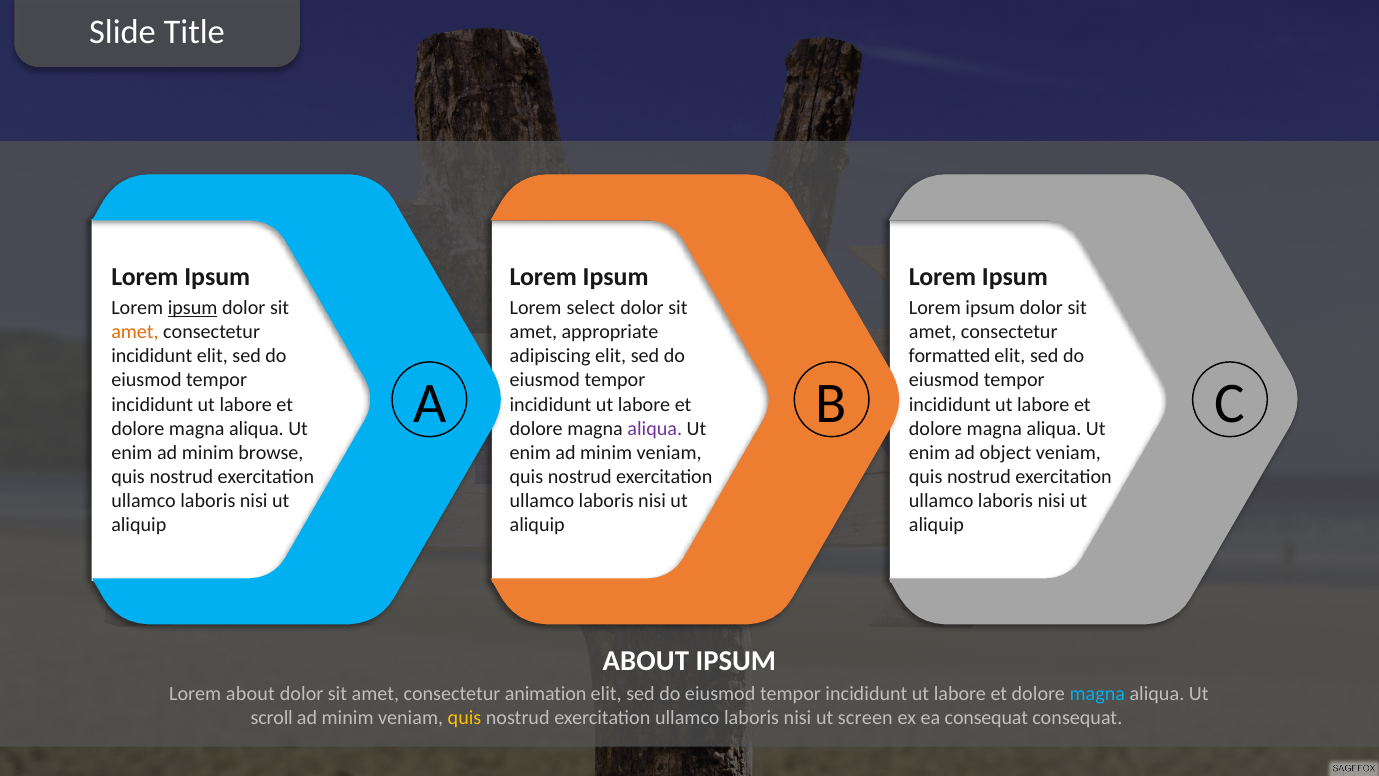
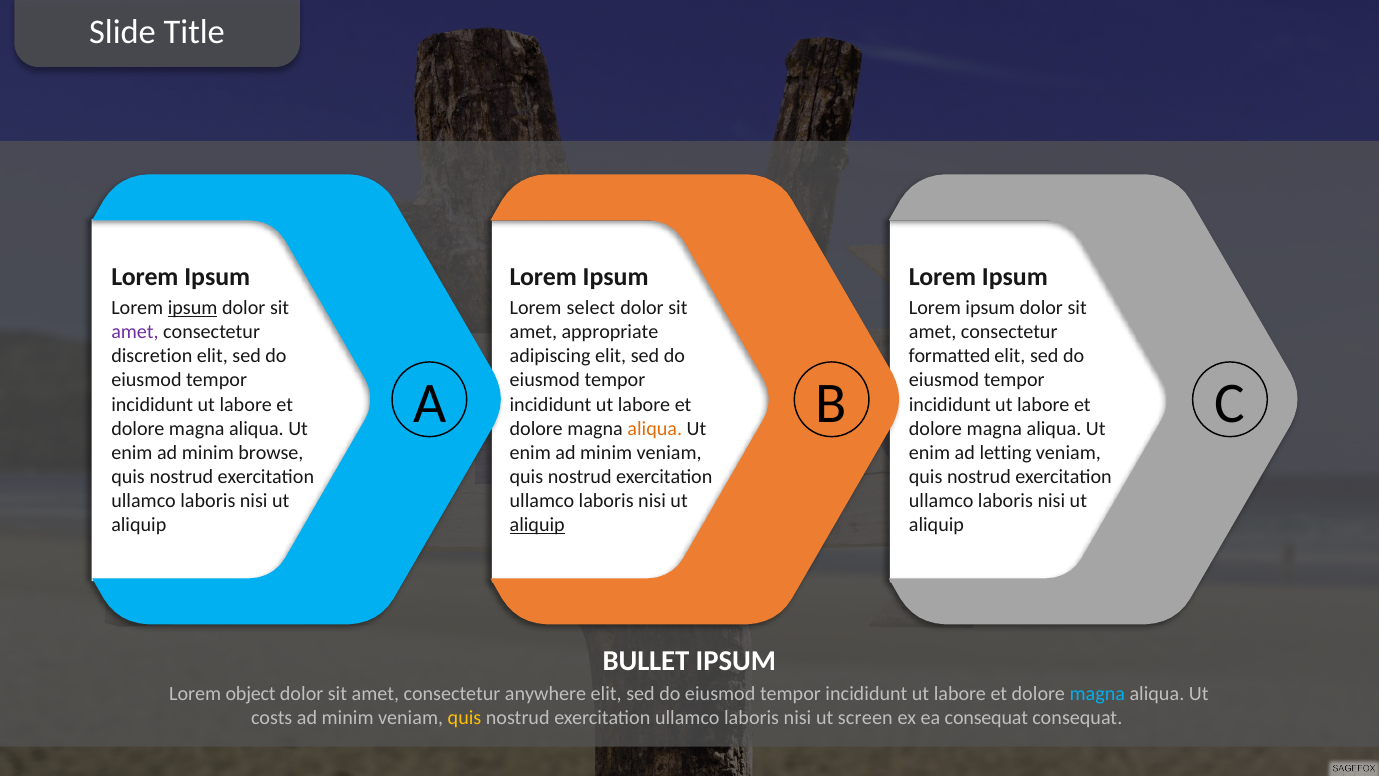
amet colour: orange -> purple (135, 332)
incididunt: incididunt -> discretion (152, 356)
aliqua colour: purple -> orange (655, 428)
object: object -> letting (1006, 453)
aliquip underline: none -> present (537, 525)
ABOUT: ABOUT -> BULLET (646, 661)
Lorem about: about -> object (251, 694)
animation: animation -> anywhere (546, 694)
scroll: scroll -> costs (272, 718)
